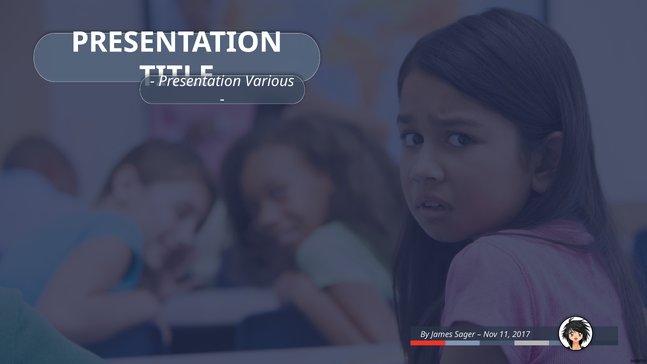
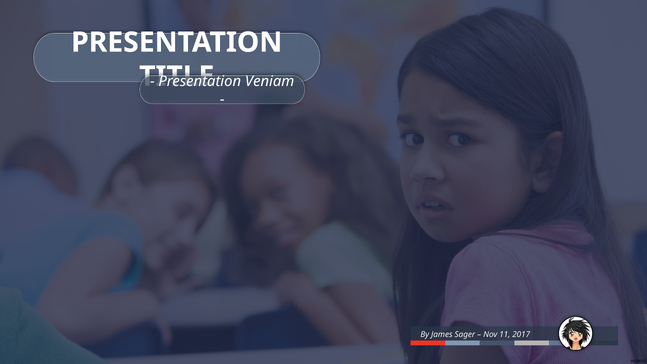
Various: Various -> Veniam (270, 81)
